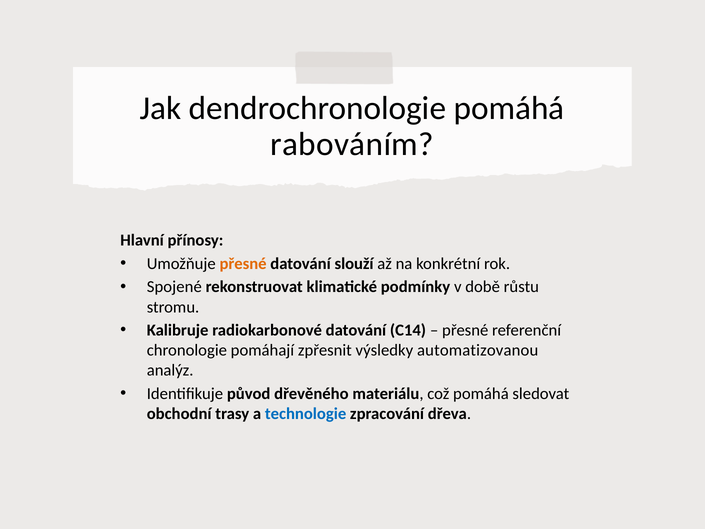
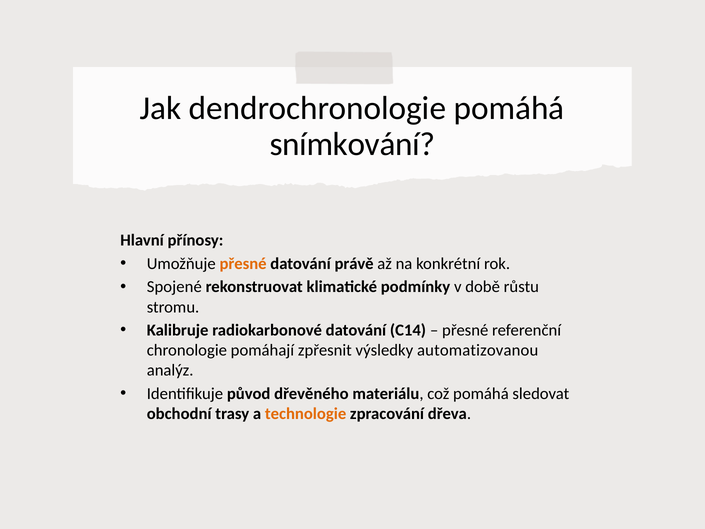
rabováním: rabováním -> snímkování (352, 144)
slouží: slouží -> právě (354, 264)
technologie colour: blue -> orange (306, 414)
